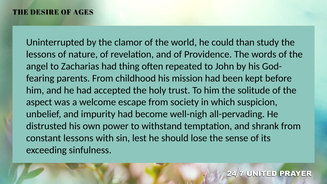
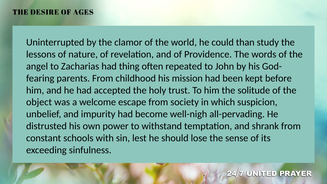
aspect: aspect -> object (39, 102)
constant lessons: lessons -> schools (78, 138)
